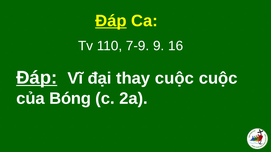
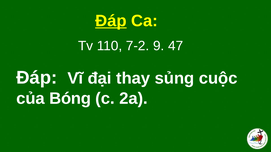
7-9: 7-9 -> 7-2 (138, 46)
16: 16 -> 47 (176, 46)
Ðáp underline: present -> none (37, 78)
thay cuộc: cuộc -> sủng (174, 78)
